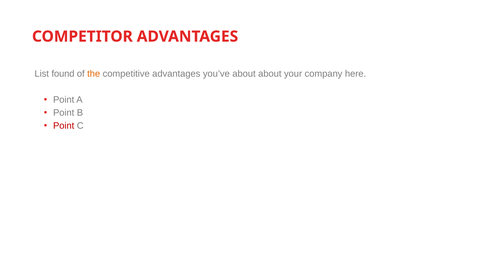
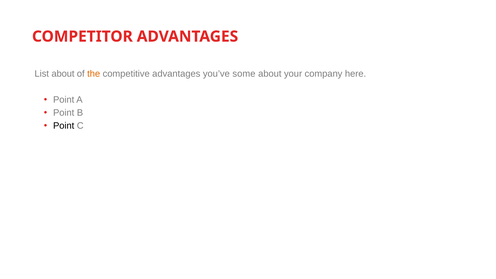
List found: found -> about (63, 74)
you’ve about: about -> some (244, 74)
Point colour: red -> black (64, 126)
